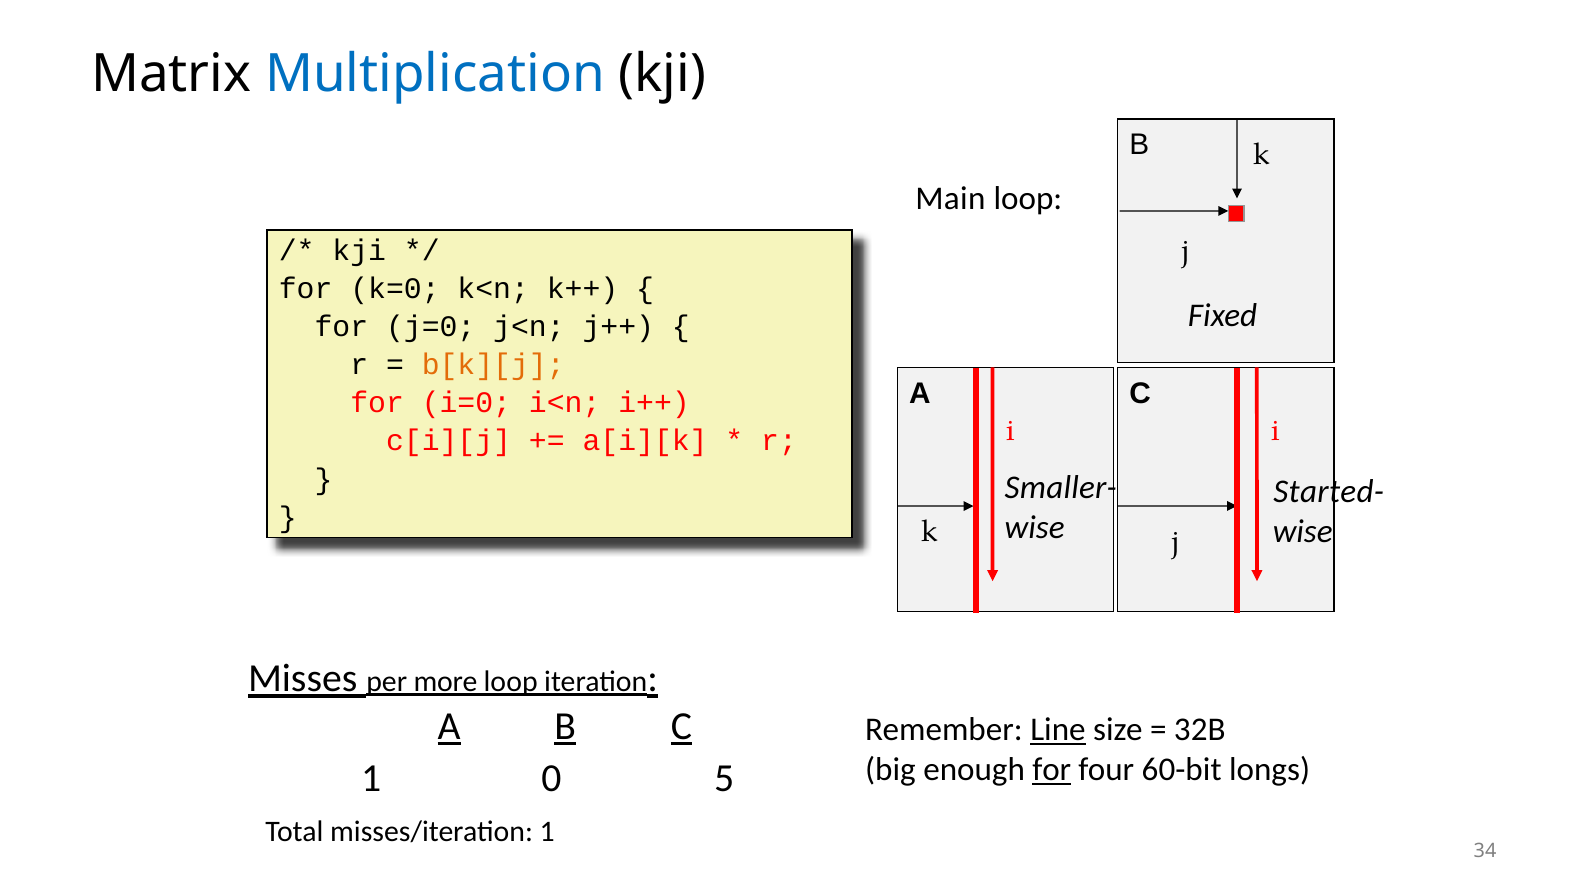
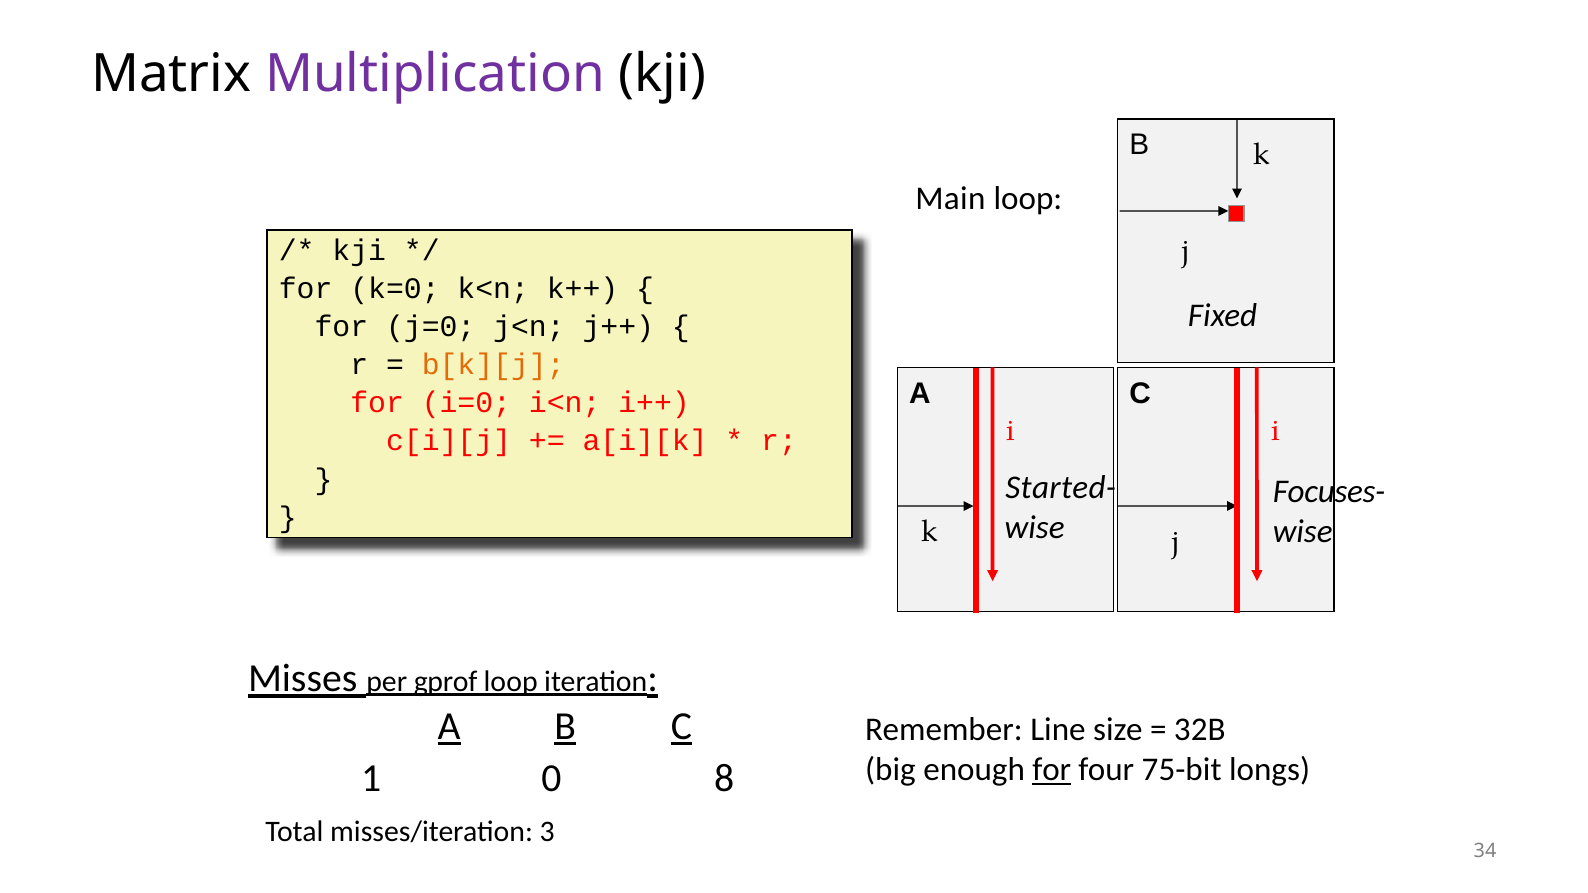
Multiplication colour: blue -> purple (435, 74)
Smaller-: Smaller- -> Started- (1061, 488)
Started-: Started- -> Focuses- (1329, 492)
more: more -> gprof (446, 682)
Line underline: present -> none (1058, 730)
60-bit: 60-bit -> 75-bit (1182, 770)
5: 5 -> 8 (724, 778)
misses/iteration 1: 1 -> 3 (547, 832)
